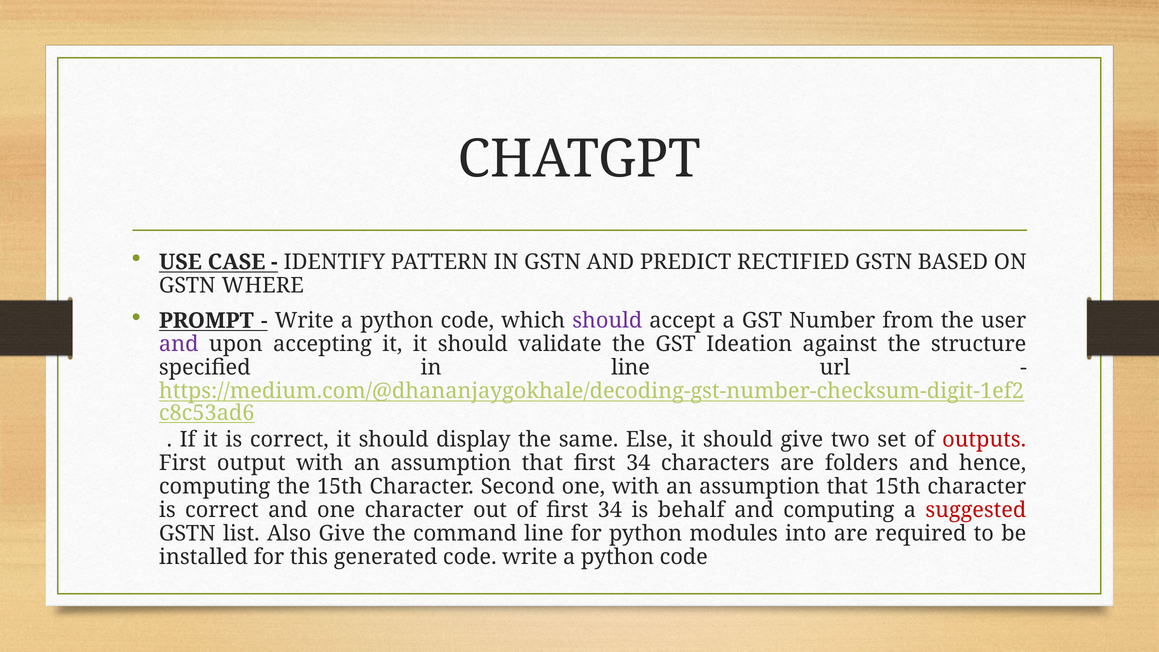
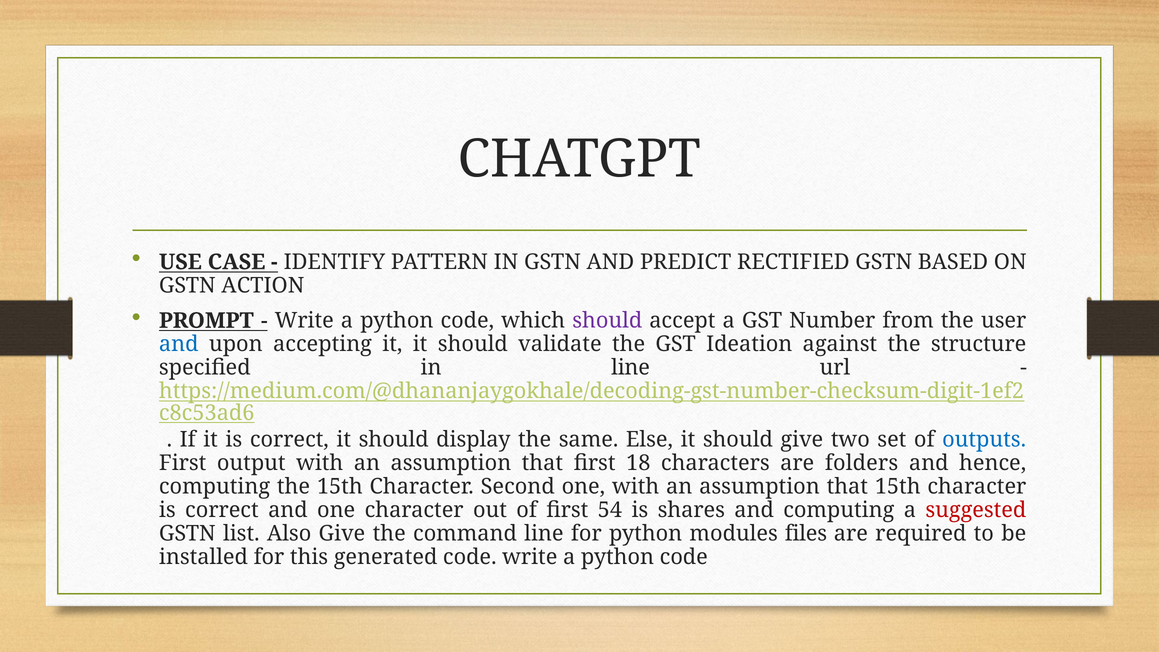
WHERE: WHERE -> ACTION (263, 285)
and colour: purple -> blue (179, 344)
outputs colour: red -> blue (984, 439)
that first 34: 34 -> 18 (638, 463)
of first 34: 34 -> 54 (610, 510)
behalf: behalf -> shares (691, 510)
into: into -> files (806, 533)
